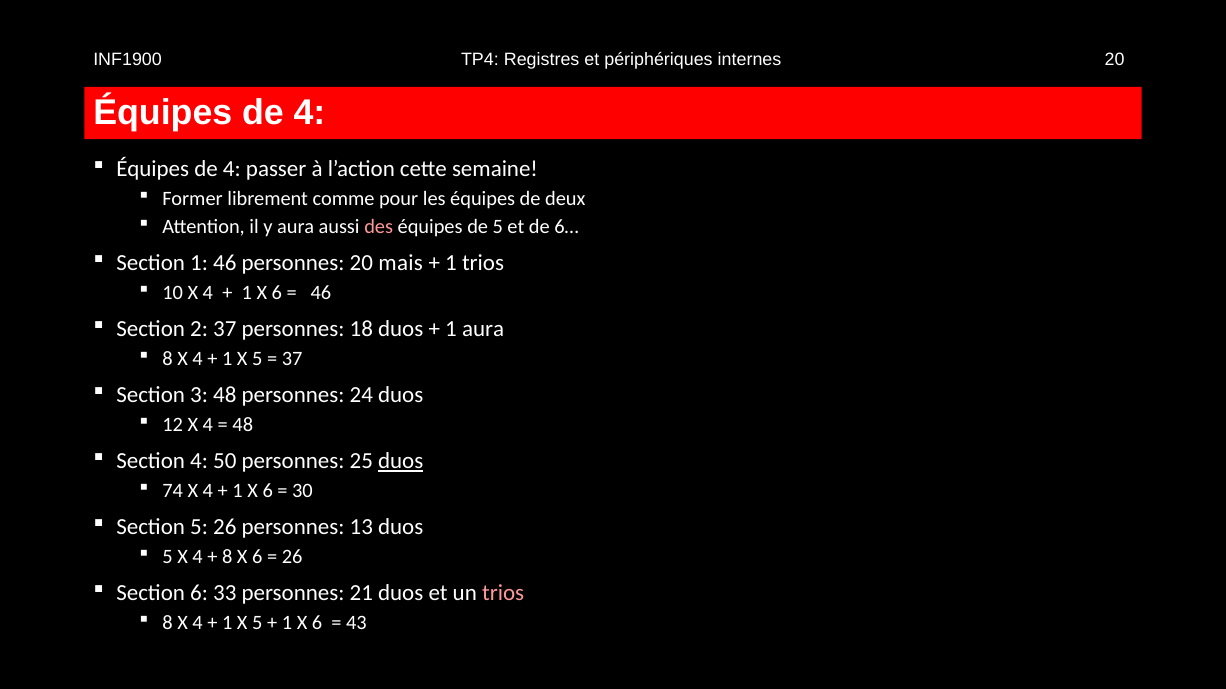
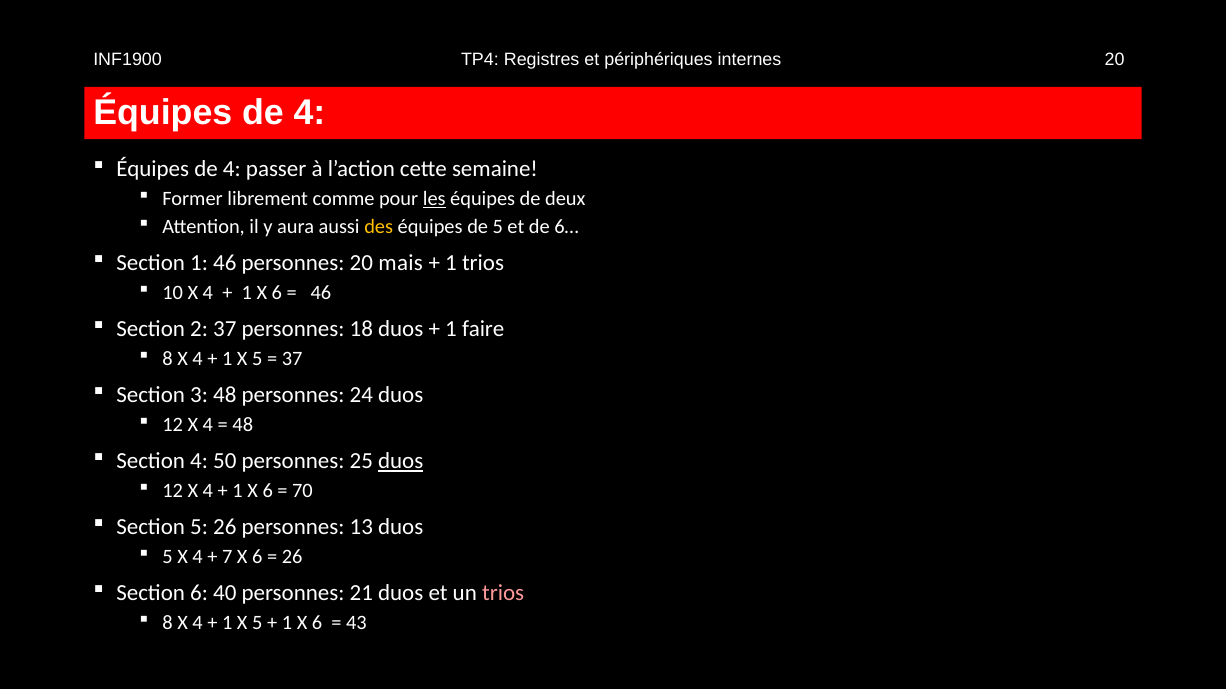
les underline: none -> present (434, 199)
des colour: pink -> yellow (379, 227)
1 aura: aura -> faire (483, 330)
74: 74 -> 12 (173, 491)
30: 30 -> 70 (302, 491)
8: 8 -> 7 (227, 557)
33: 33 -> 40 (225, 594)
